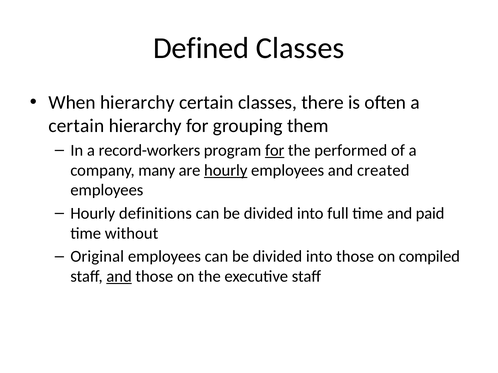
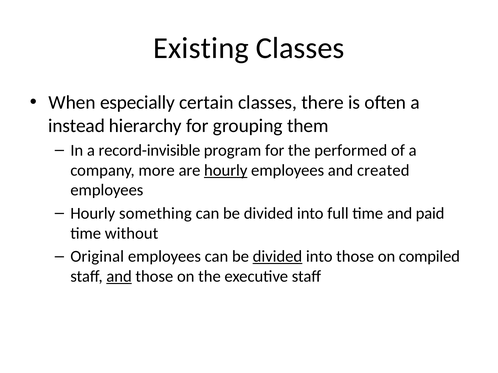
Defined: Defined -> Existing (201, 48)
When hierarchy: hierarchy -> especially (137, 103)
certain: certain -> instead (77, 126)
record-workers: record-workers -> record-invisible (149, 151)
for underline: present -> none (275, 151)
many: many -> more (157, 171)
definitions: definitions -> something (155, 214)
divided underline: none -> present (277, 257)
